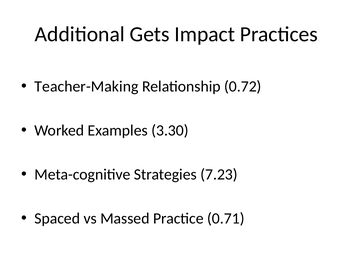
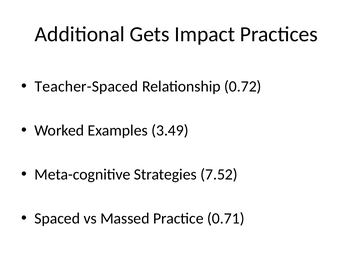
Teacher-Making: Teacher-Making -> Teacher-Spaced (86, 86)
3.30: 3.30 -> 3.49 (170, 130)
7.23: 7.23 -> 7.52 (219, 174)
